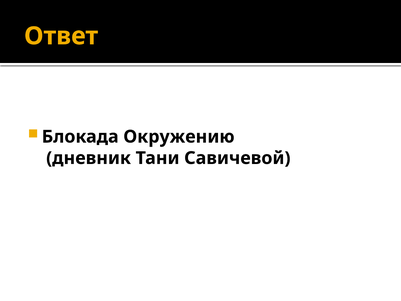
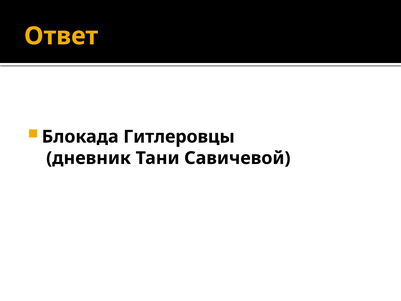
Окружению: Окружению -> Гитлеровцы (179, 137)
